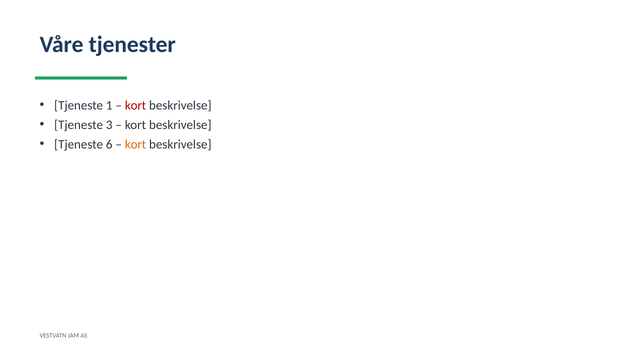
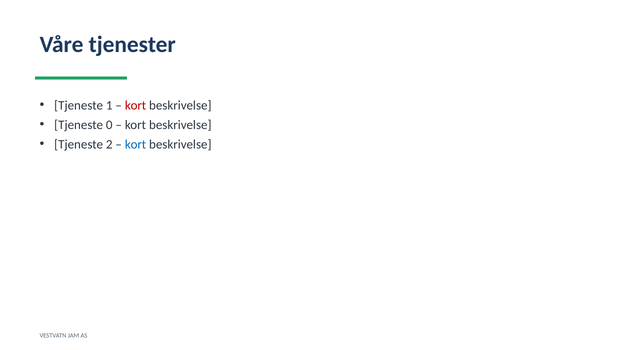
3: 3 -> 0 (109, 125)
6: 6 -> 2 (109, 144)
kort colour: orange -> blue (136, 144)
